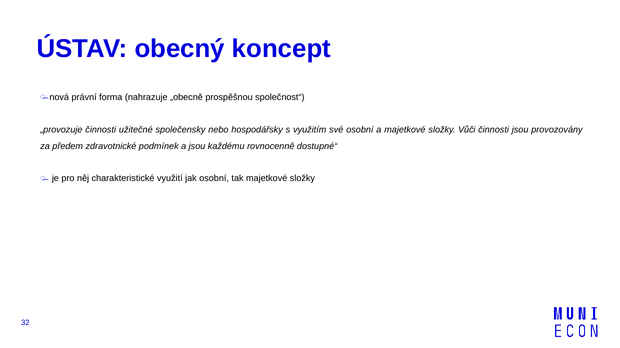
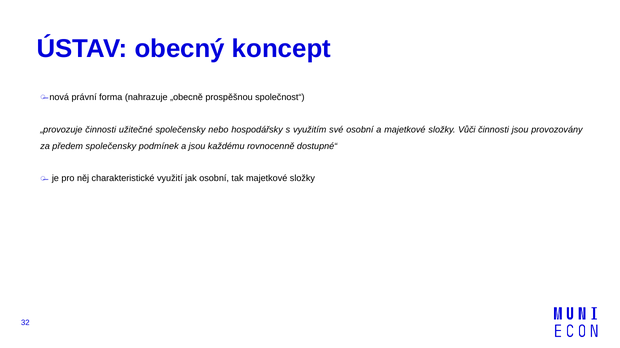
předem zdravotnické: zdravotnické -> společensky (111, 146)
